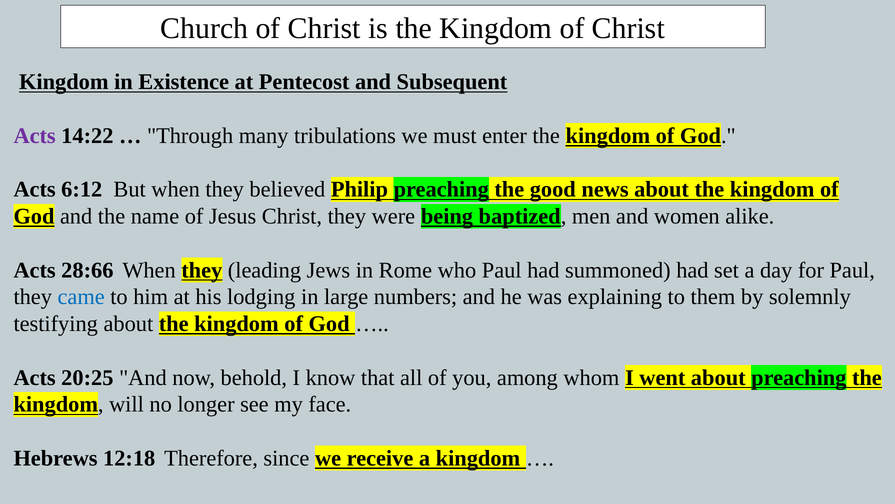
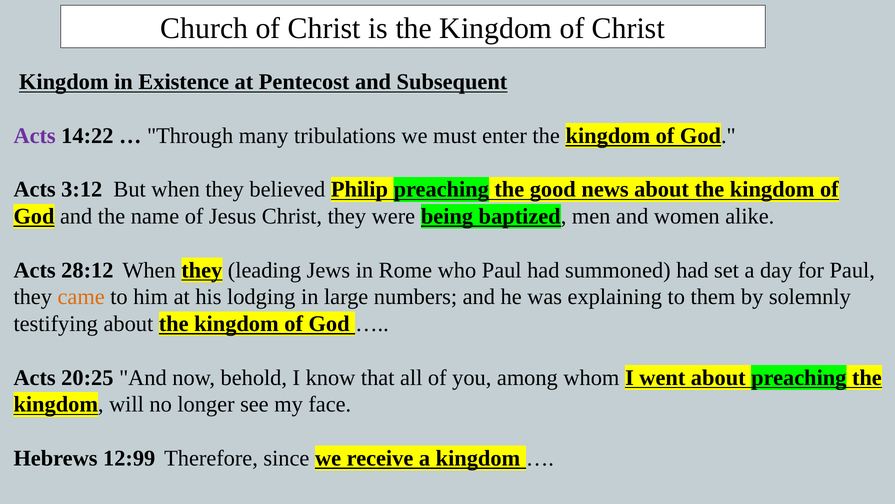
6:12: 6:12 -> 3:12 (82, 189)
28:66: 28:66 -> 28:12 (87, 270)
came colour: blue -> orange (81, 297)
12:18: 12:18 -> 12:99 (129, 458)
